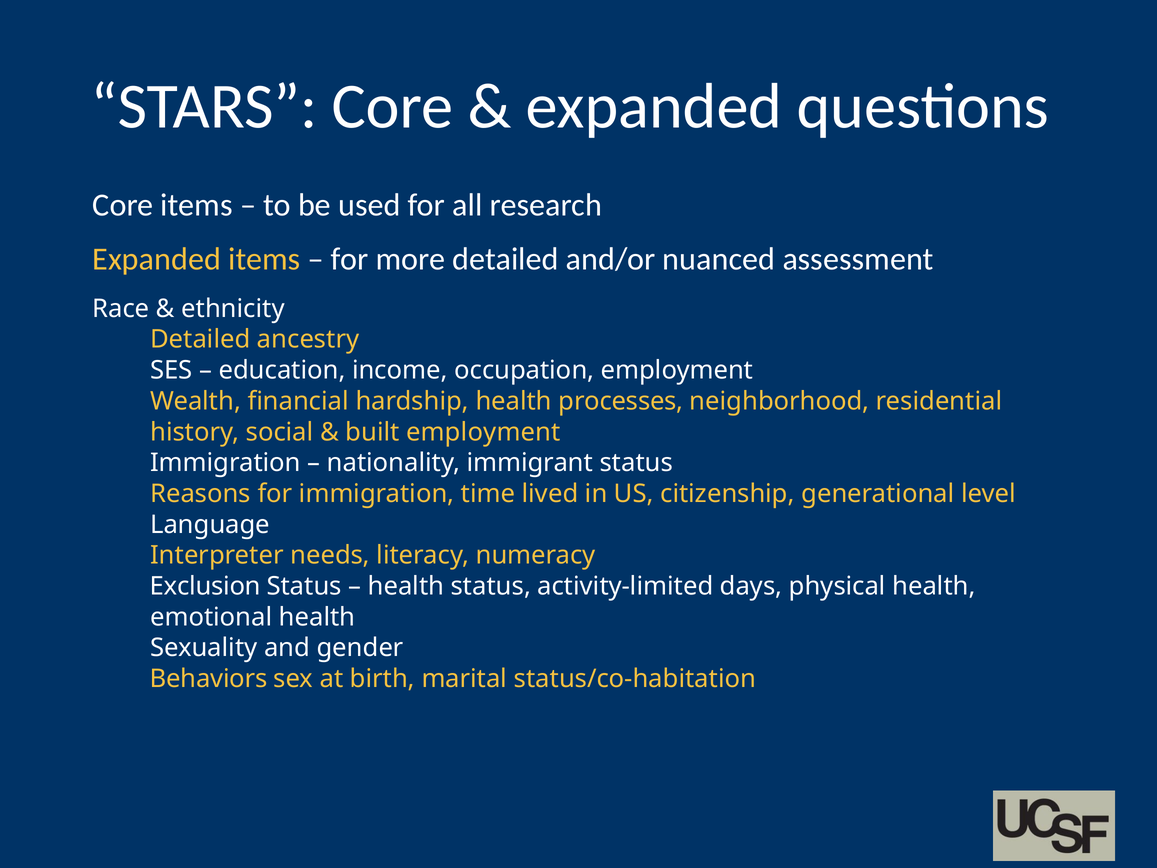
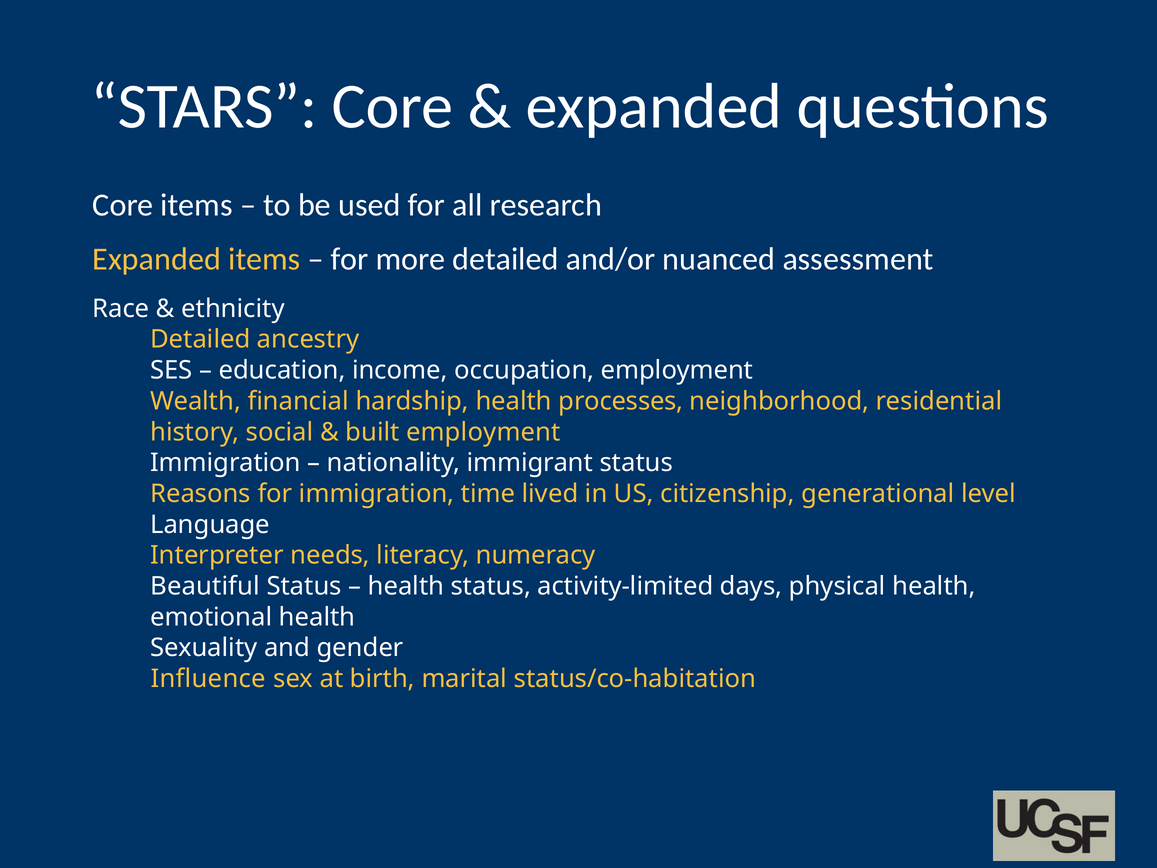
Exclusion: Exclusion -> Beautiful (205, 586)
Behaviors: Behaviors -> Influence (208, 679)
